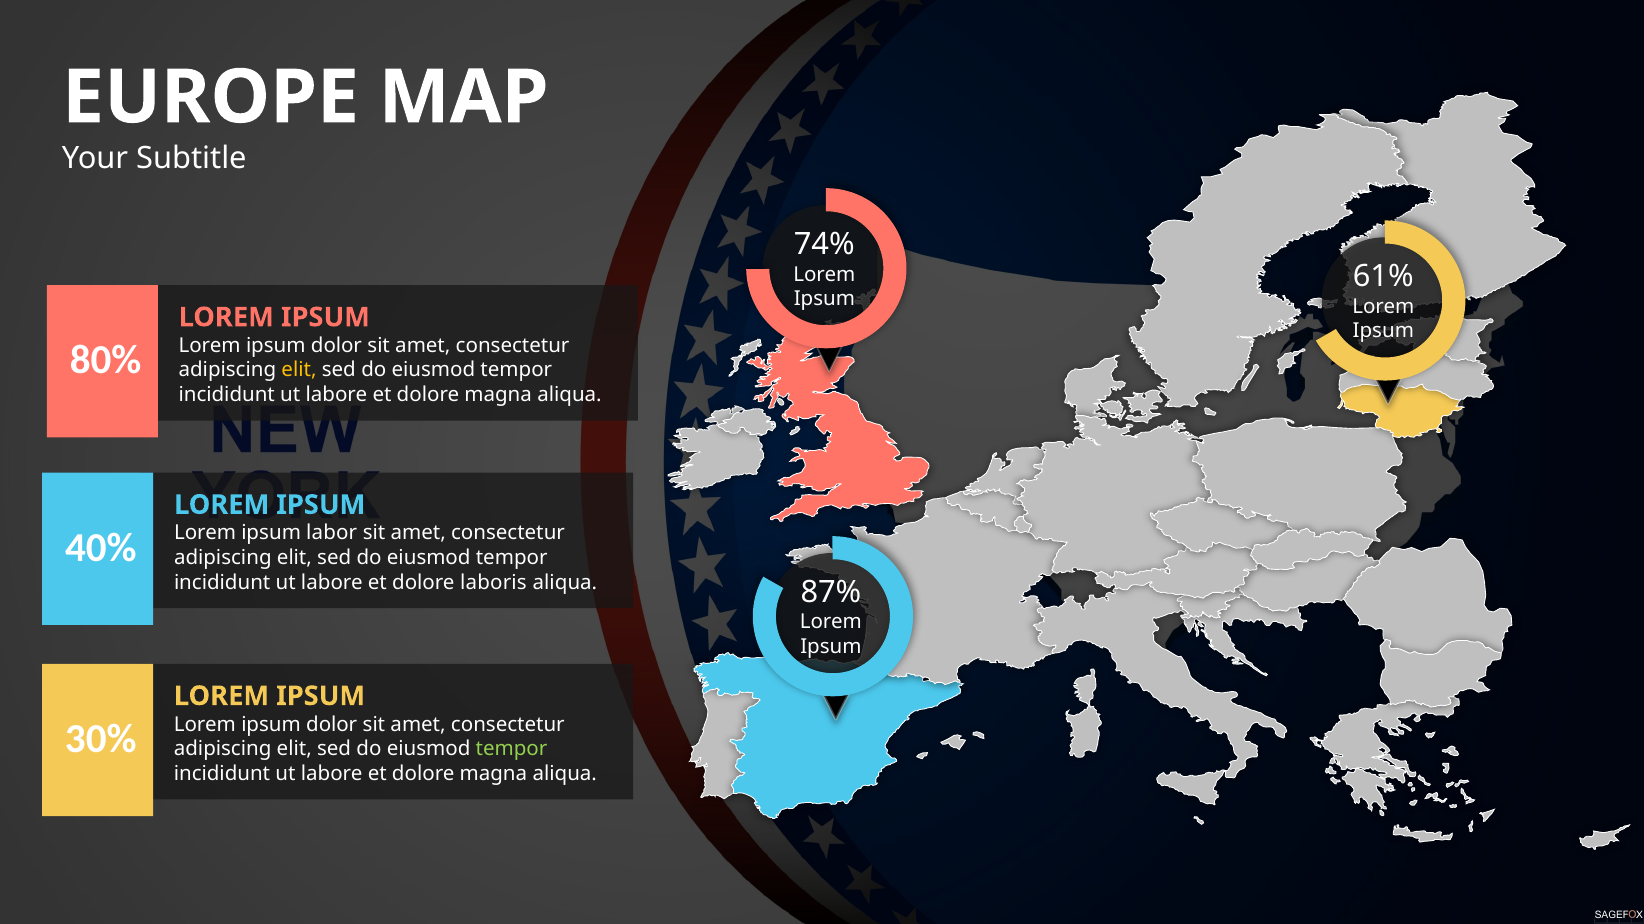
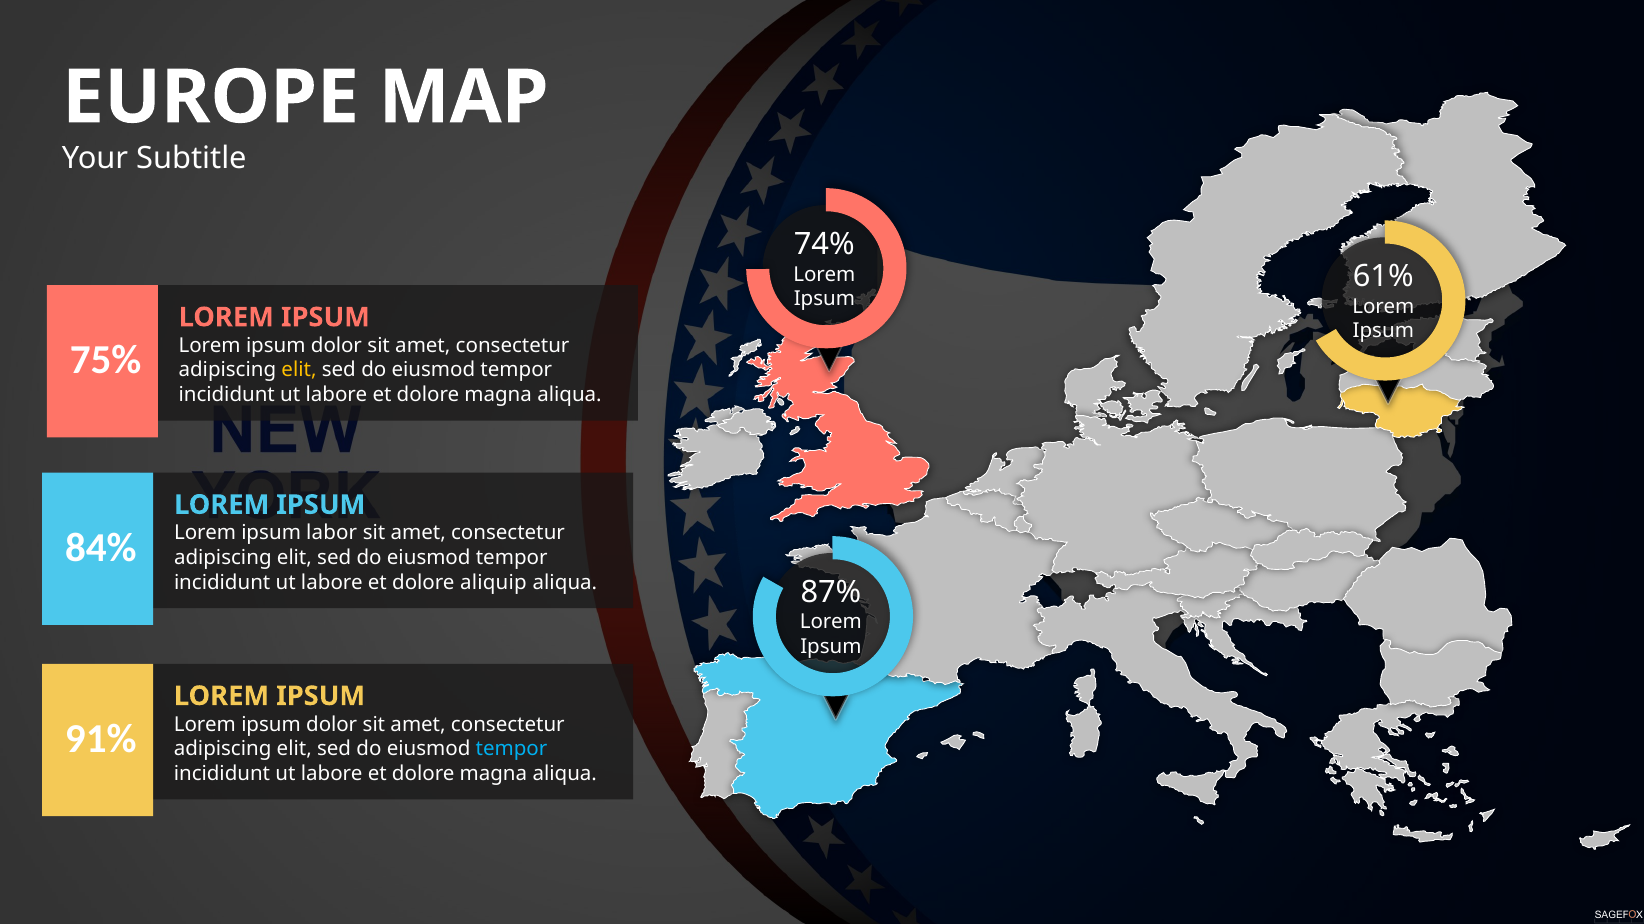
80%: 80% -> 75% (106, 360)
40%: 40% -> 84% (101, 548)
laboris: laboris -> aliquip (493, 583)
30%: 30% -> 91% (101, 739)
tempor colour: light green -> light blue (512, 750)
